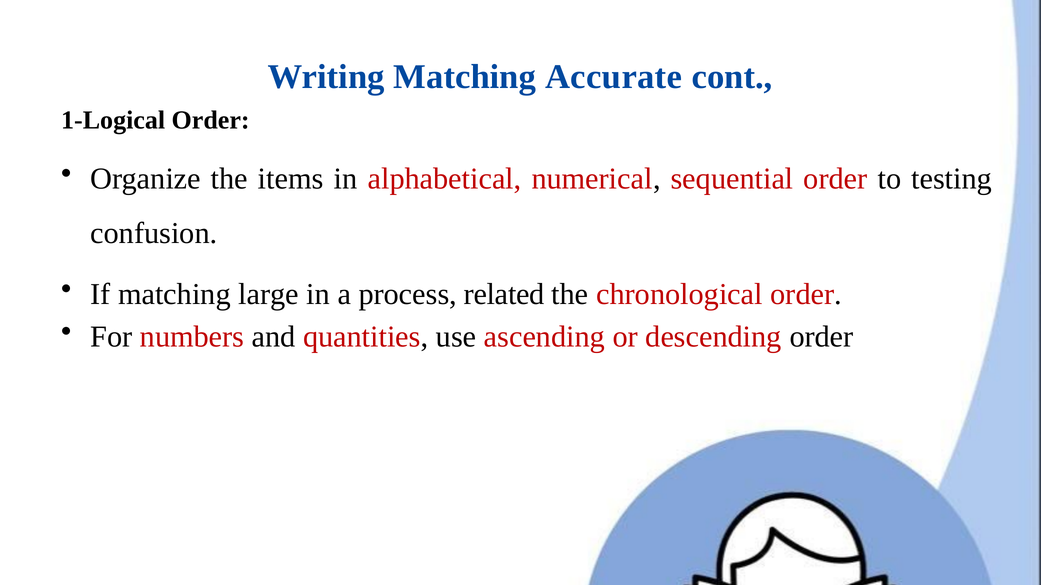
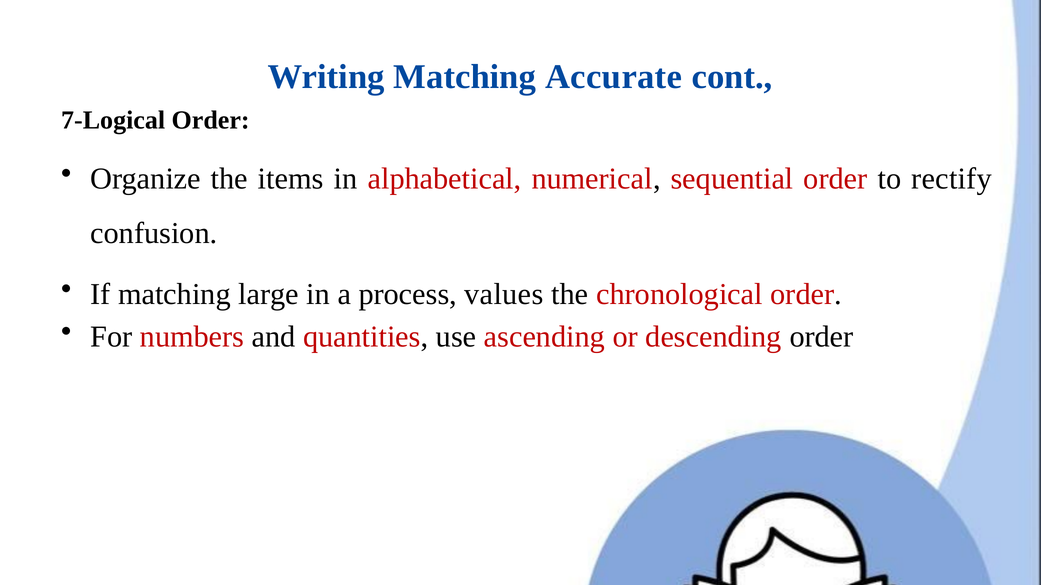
1-Logical: 1-Logical -> 7-Logical (113, 120)
testing: testing -> rectify (952, 179)
related: related -> values (504, 294)
